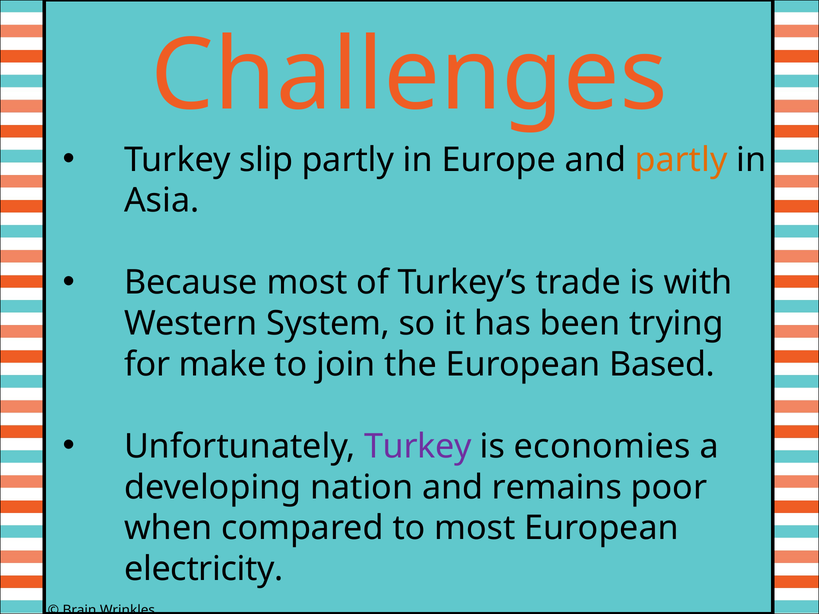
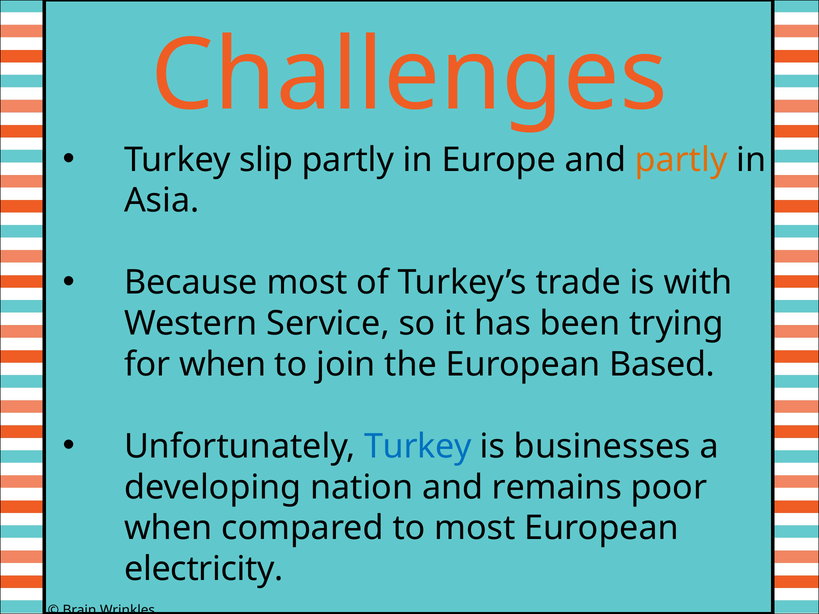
System: System -> Service (328, 324)
for make: make -> when (223, 365)
Turkey colour: purple -> blue (418, 447)
economies: economies -> businesses (602, 447)
